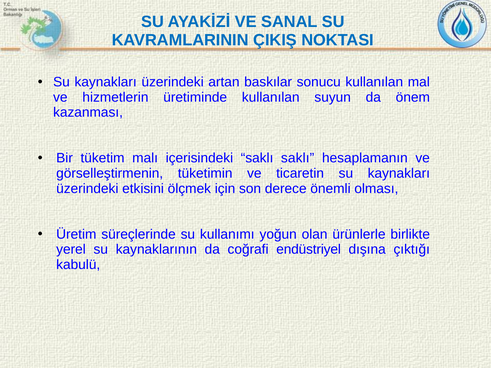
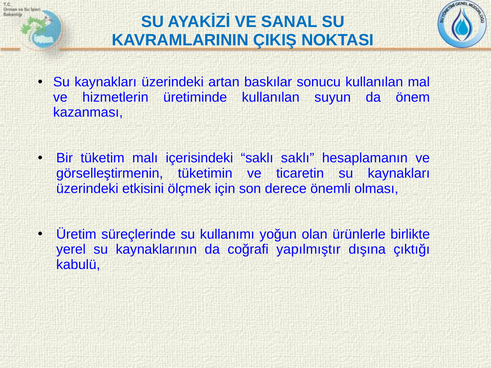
endüstriyel: endüstriyel -> yapılmıştır (308, 250)
